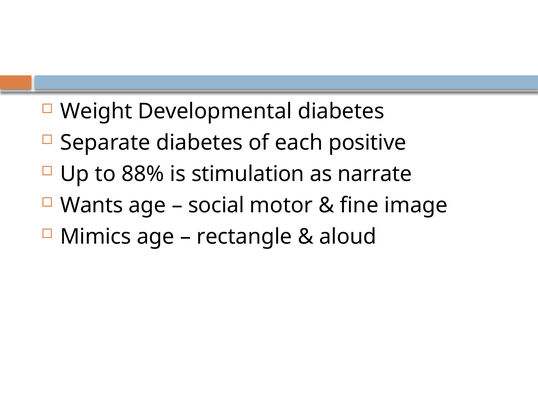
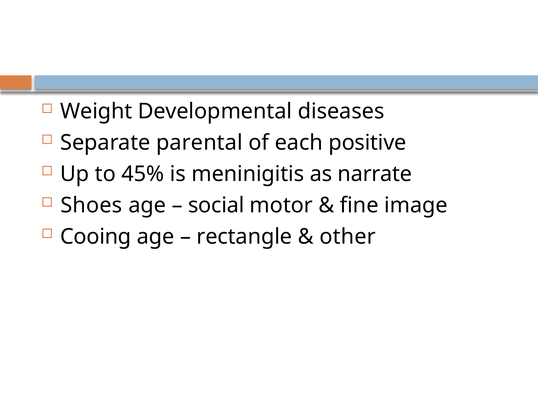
Developmental diabetes: diabetes -> diseases (341, 111)
Separate diabetes: diabetes -> parental (199, 143)
88%: 88% -> 45% (143, 174)
stimulation: stimulation -> meninigitis (248, 174)
Wants: Wants -> Shoes (91, 205)
Mimics: Mimics -> Cooing (96, 236)
aloud: aloud -> other (348, 236)
